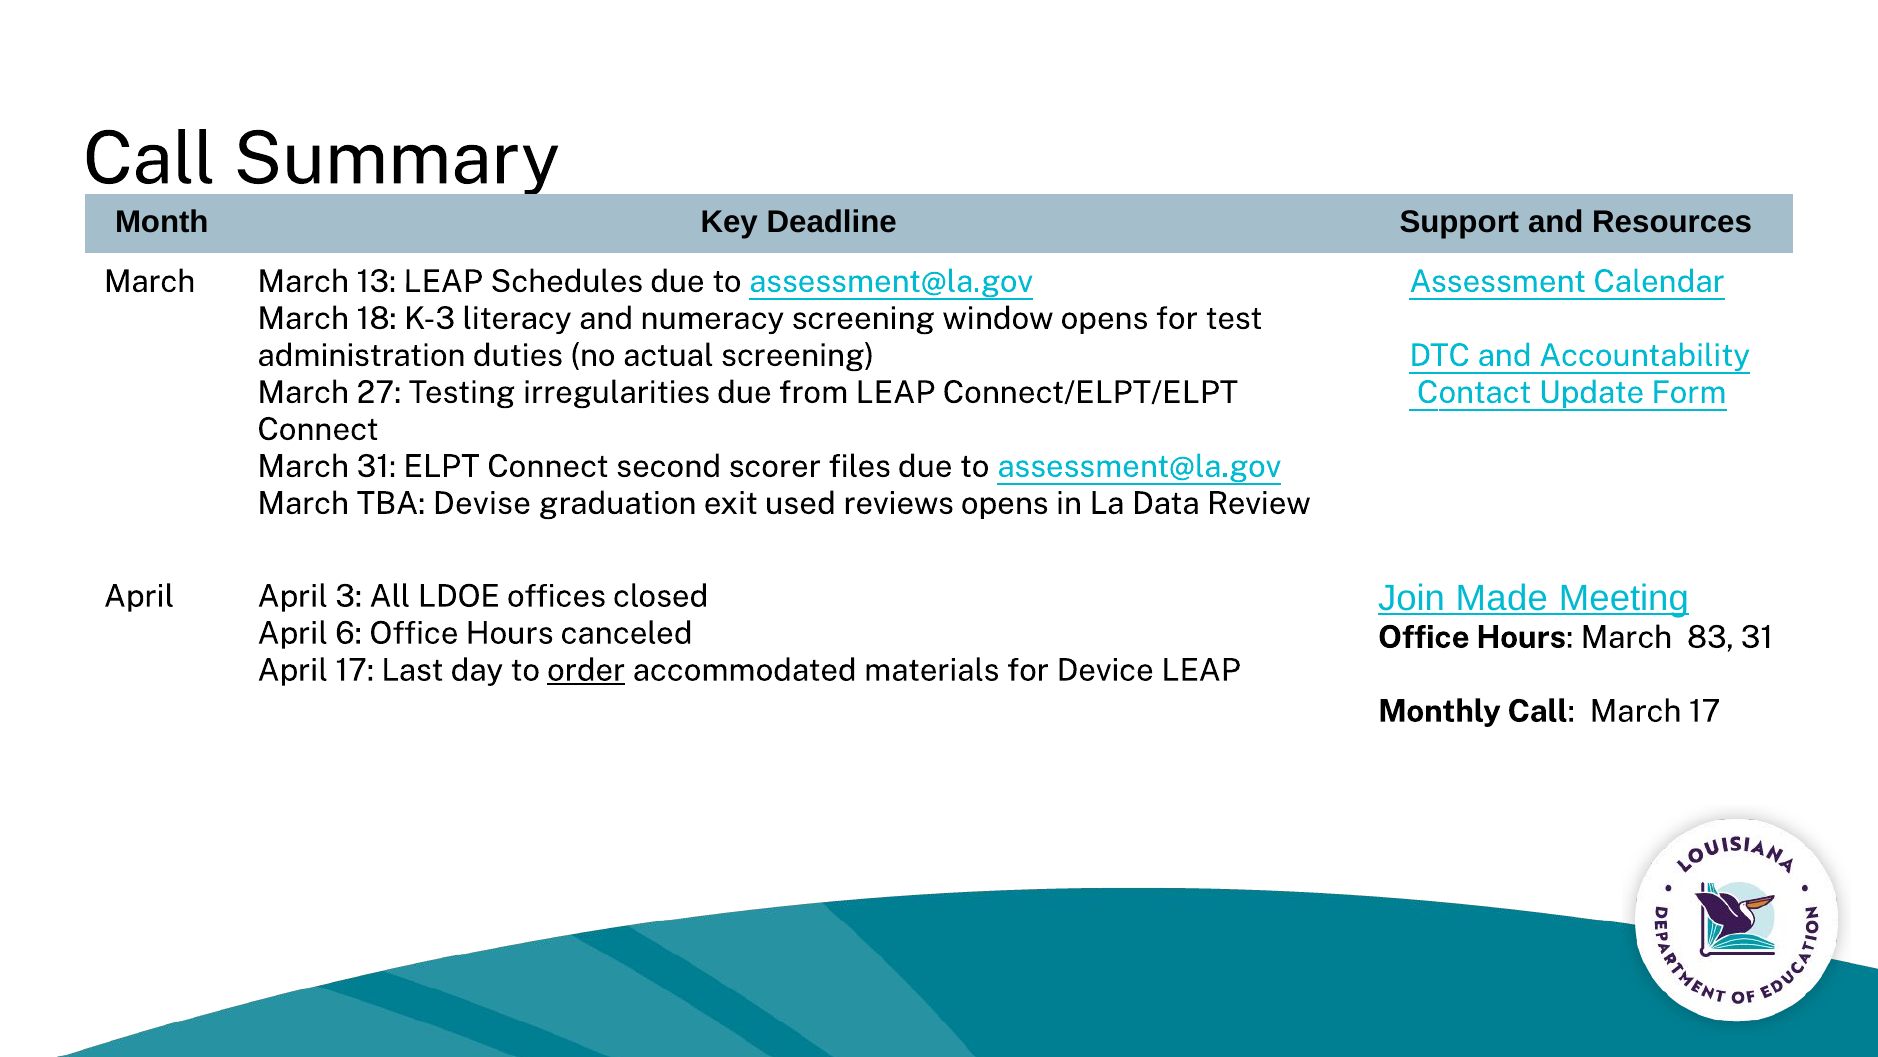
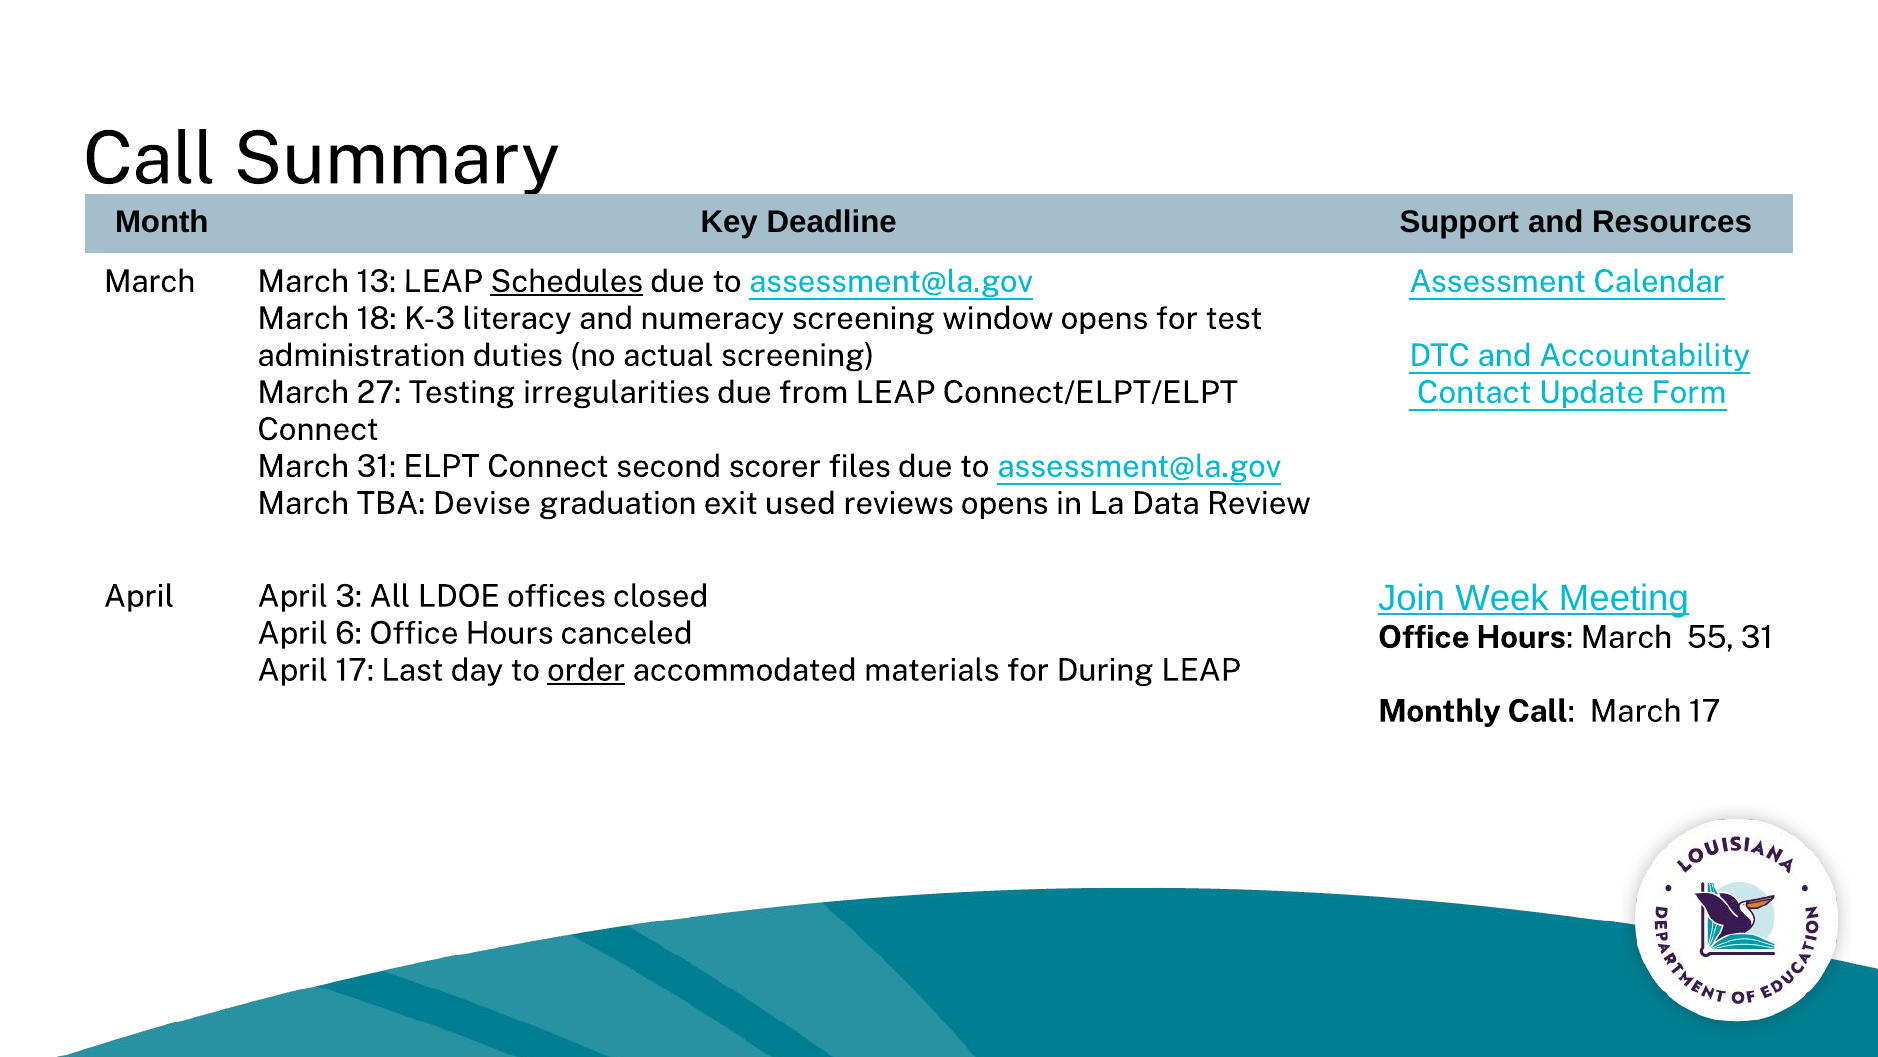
Schedules underline: none -> present (567, 281)
Made: Made -> Week (1502, 598)
83: 83 -> 55 (1710, 637)
Device: Device -> During (1105, 670)
